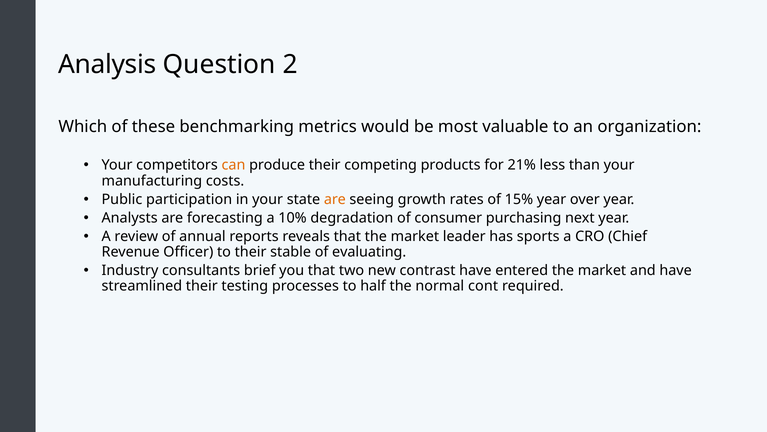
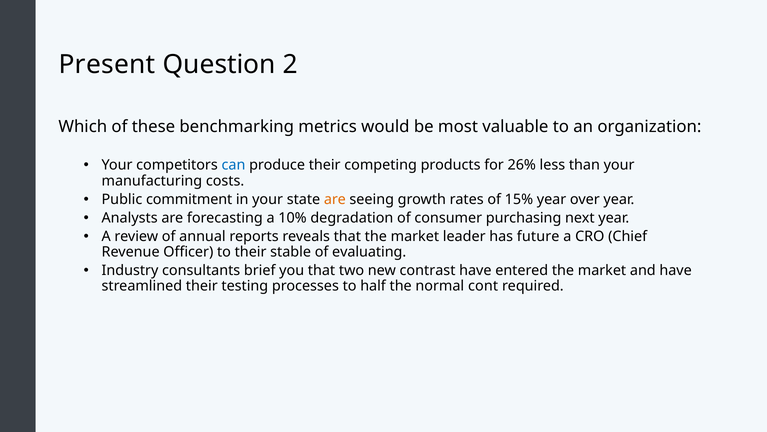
Analysis: Analysis -> Present (107, 64)
can colour: orange -> blue (233, 165)
21%: 21% -> 26% (522, 165)
participation: participation -> commitment (189, 199)
sports: sports -> future (538, 236)
